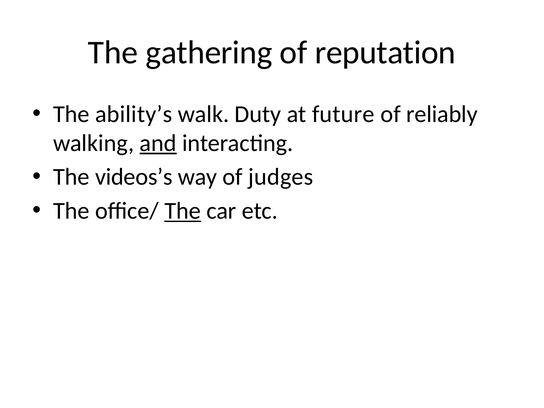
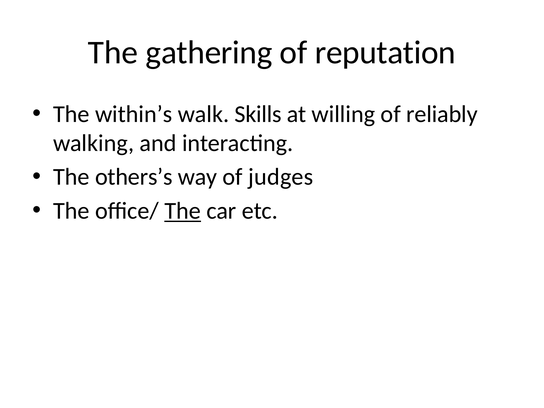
ability’s: ability’s -> within’s (134, 114)
Duty: Duty -> Skills (258, 114)
future: future -> willing (343, 114)
and underline: present -> none (158, 143)
videos’s: videos’s -> others’s (134, 177)
